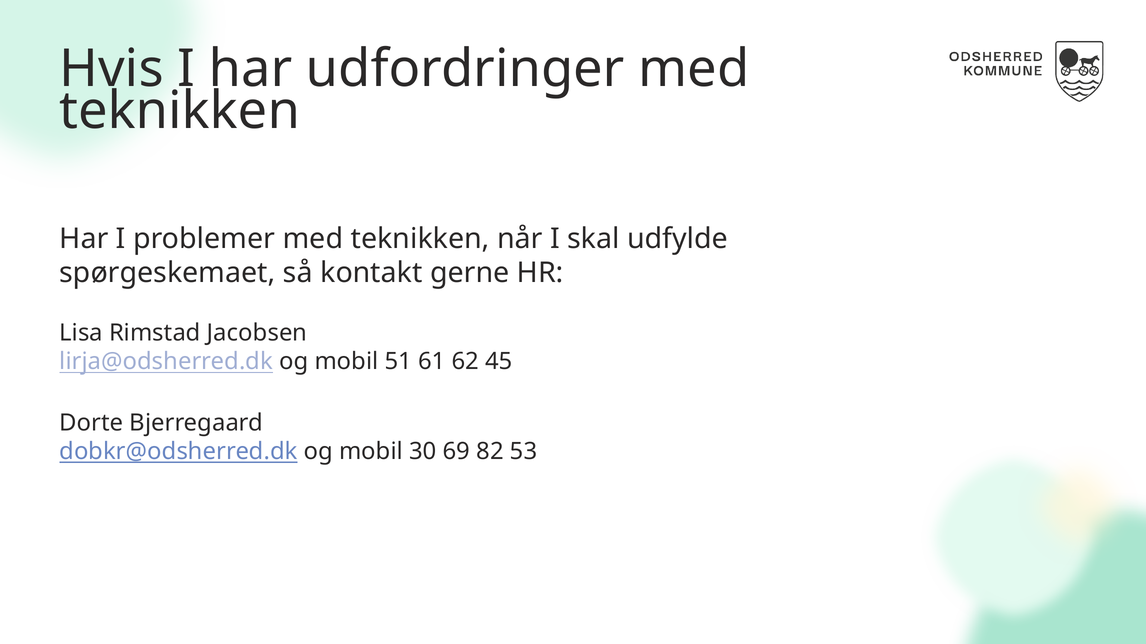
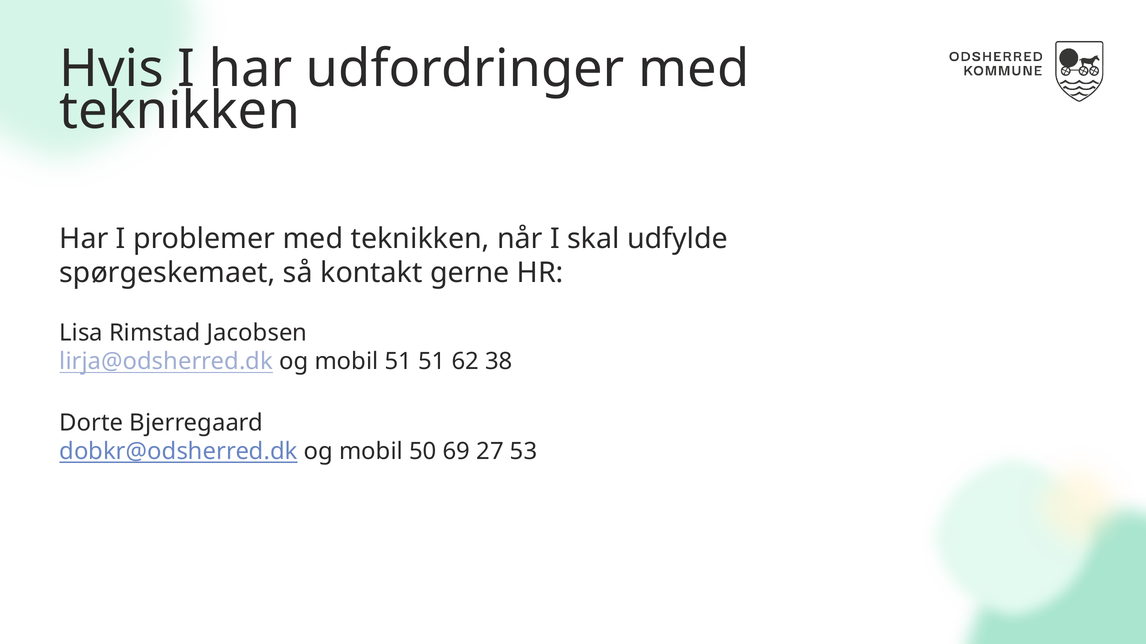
51 61: 61 -> 51 (432, 362)
45: 45 -> 38 (499, 362)
30: 30 -> 50 (423, 452)
82: 82 -> 27 (490, 452)
